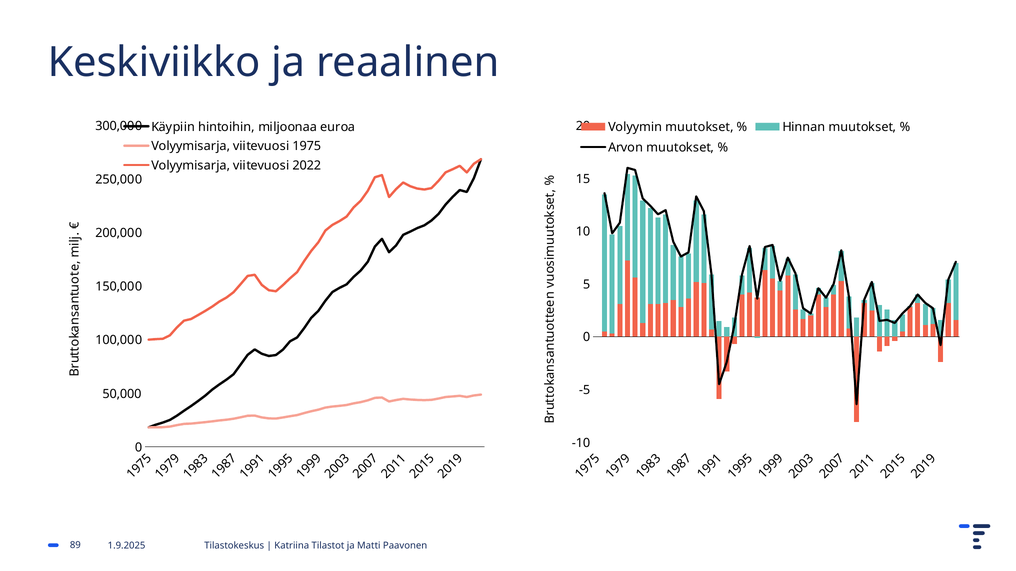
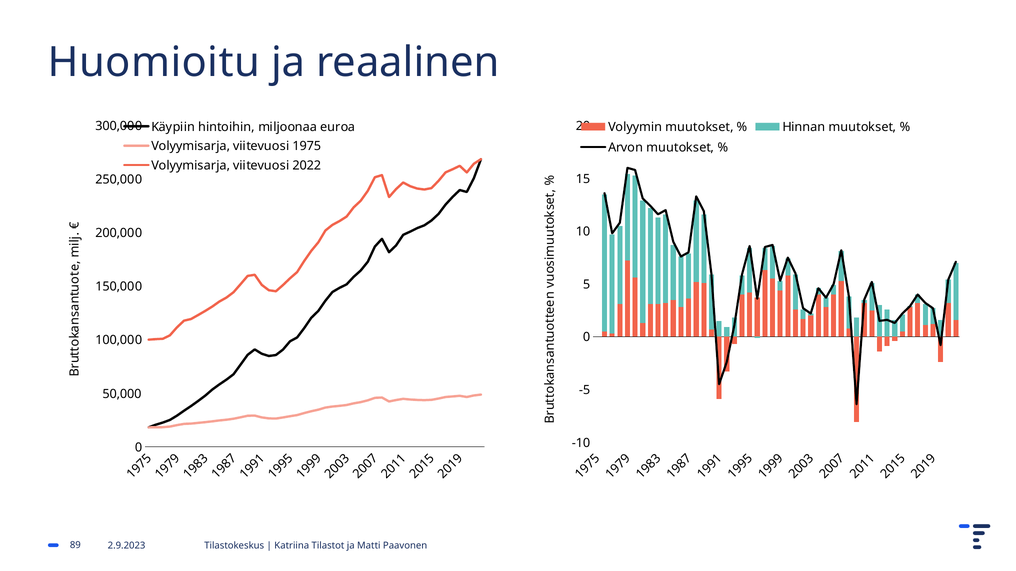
Keskiviikko: Keskiviikko -> Huomioitu (154, 63)
1.9.2025: 1.9.2025 -> 2.9.2023 (127, 546)
